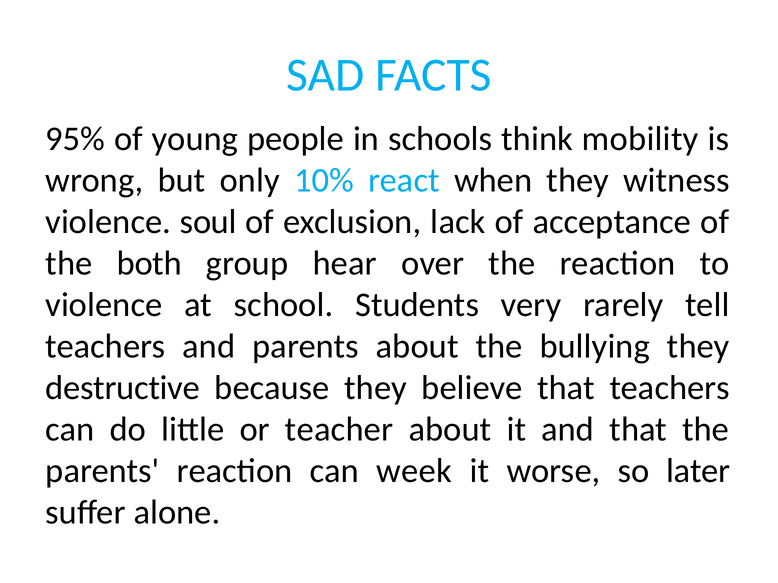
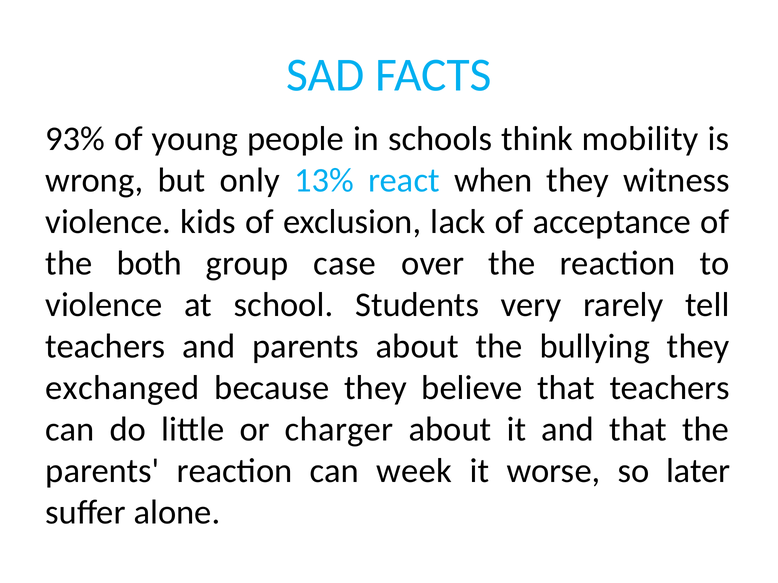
95%: 95% -> 93% (75, 139)
10%: 10% -> 13% (324, 181)
soul: soul -> kids (208, 222)
hear: hear -> case (345, 264)
destructive: destructive -> exchanged (122, 388)
teacher: teacher -> charger (339, 430)
